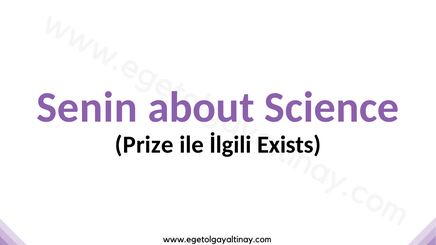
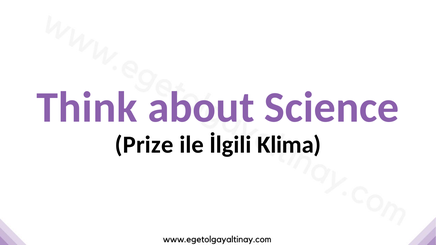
Senin: Senin -> Think (87, 108)
Exists: Exists -> Klima (289, 145)
